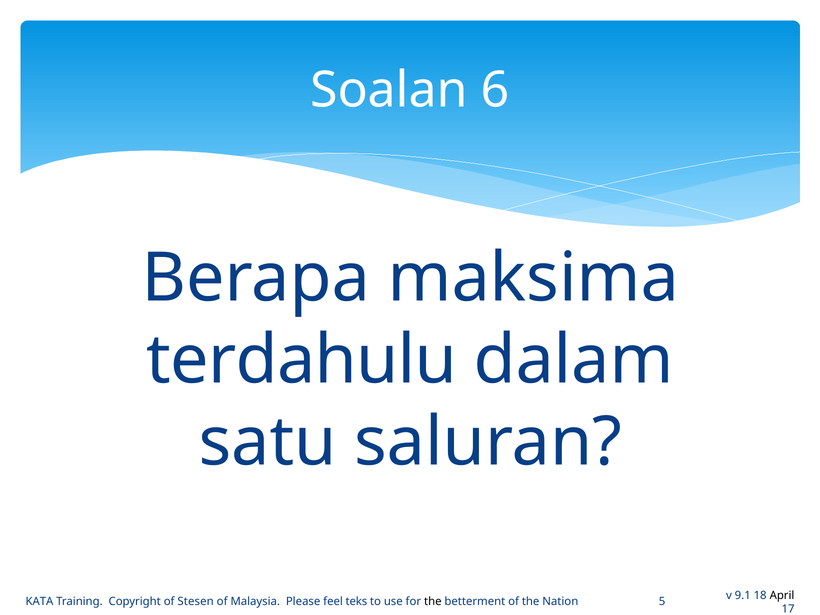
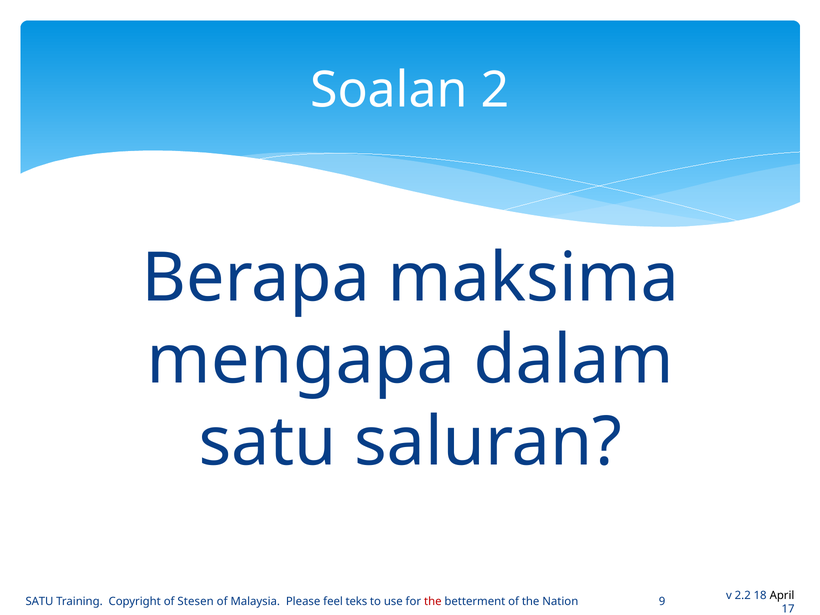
6: 6 -> 2 (495, 90)
terdahulu: terdahulu -> mengapa (301, 360)
9.1: 9.1 -> 2.2 (743, 595)
KATA: KATA -> SATU (39, 601)
the colour: black -> red (433, 601)
5: 5 -> 9 (662, 601)
